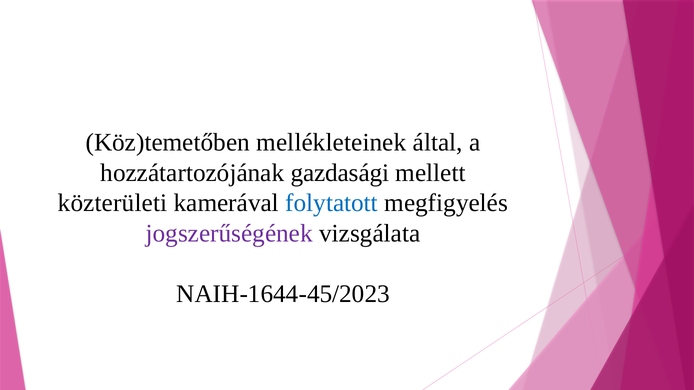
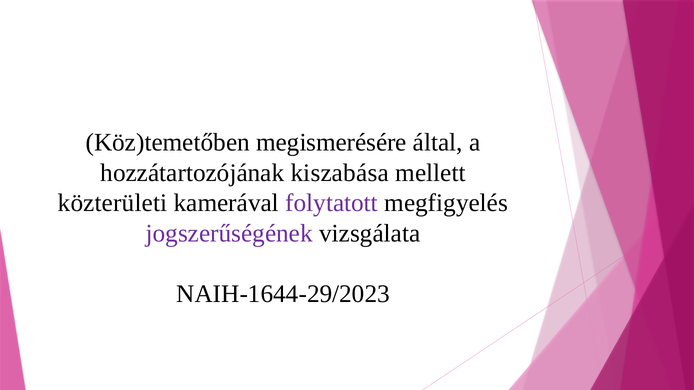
mellékleteinek: mellékleteinek -> megismerésére (331, 143)
gazdasági: gazdasági -> kiszabása (340, 173)
folytatott colour: blue -> purple (332, 203)
NAIH-1644-45/2023: NAIH-1644-45/2023 -> NAIH-1644-29/2023 (283, 294)
